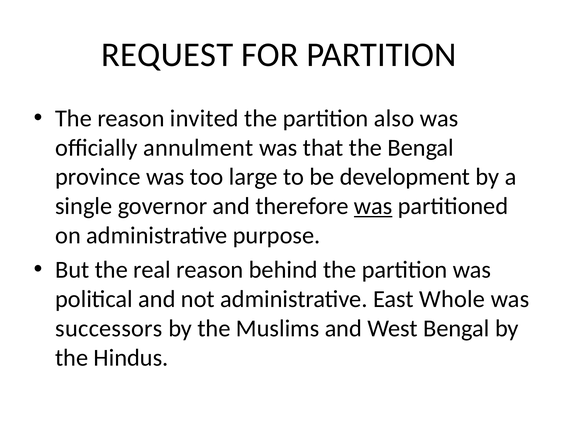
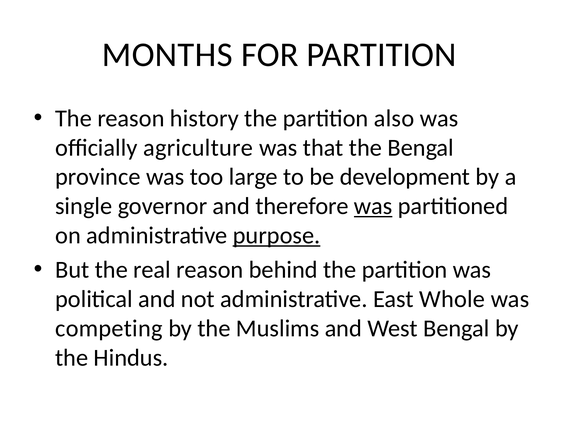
REQUEST: REQUEST -> MONTHS (167, 55)
invited: invited -> history (204, 118)
annulment: annulment -> agriculture (198, 147)
purpose underline: none -> present (277, 235)
successors: successors -> competing (109, 328)
